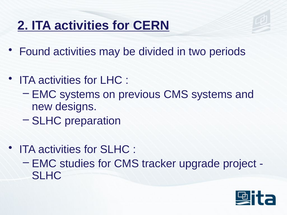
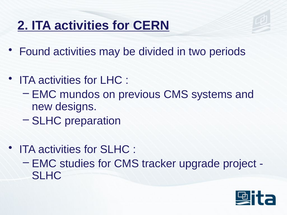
EMC systems: systems -> mundos (80, 95)
